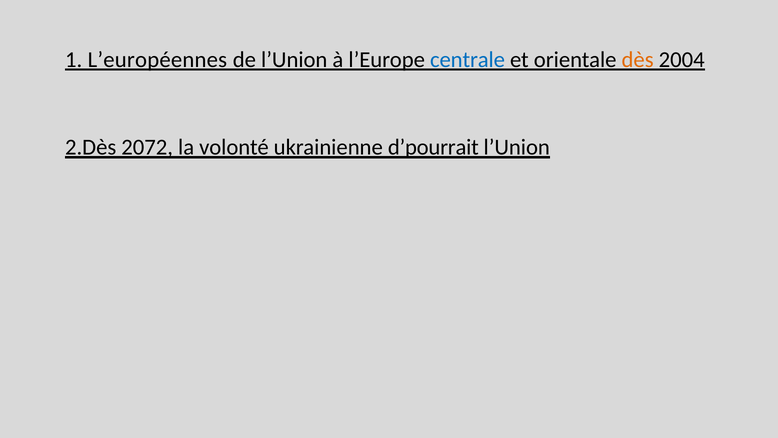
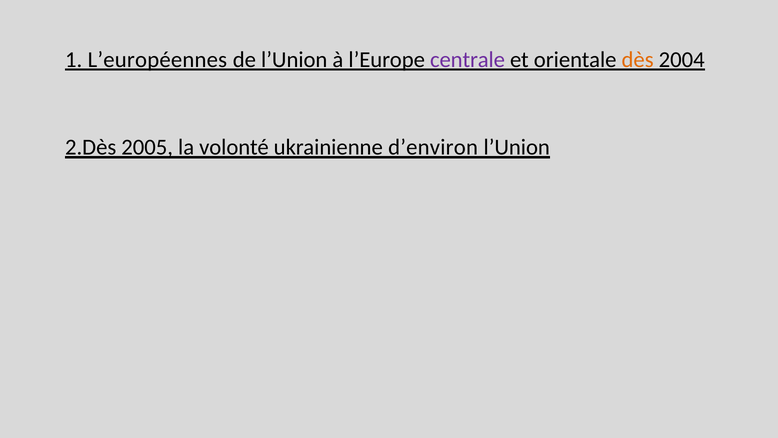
centrale colour: blue -> purple (468, 60)
2072: 2072 -> 2005 (147, 147)
d’pourrait: d’pourrait -> d’environ (433, 147)
